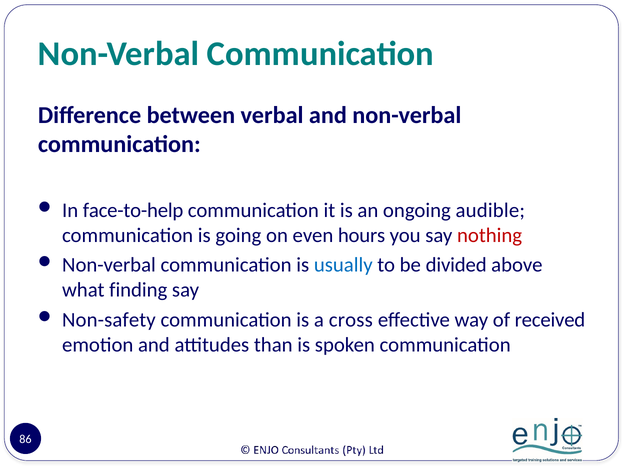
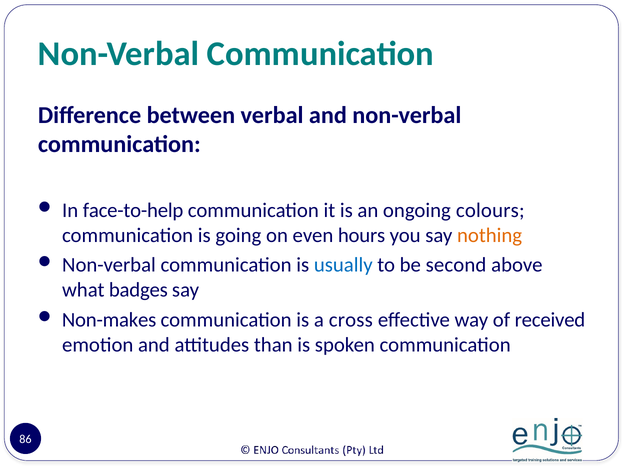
audible: audible -> colours (490, 210)
nothing colour: red -> orange (490, 235)
divided: divided -> second (456, 265)
finding: finding -> badges (138, 290)
Non-safety: Non-safety -> Non-makes (109, 320)
